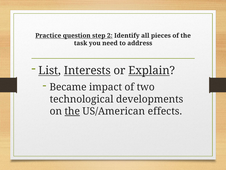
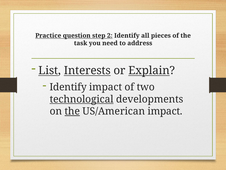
Became: Became -> Identify (68, 87)
technological underline: none -> present (82, 99)
US/American effects: effects -> impact (165, 111)
